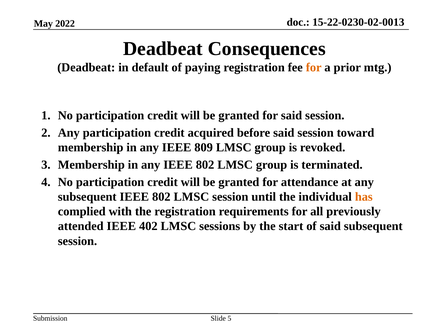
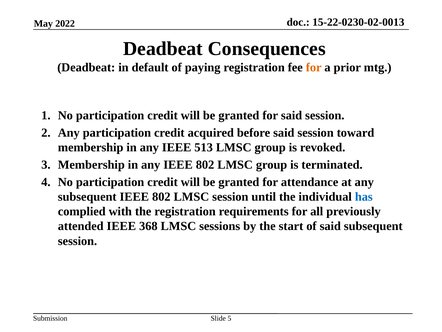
809: 809 -> 513 (204, 147)
has colour: orange -> blue (364, 196)
402: 402 -> 368 (148, 226)
